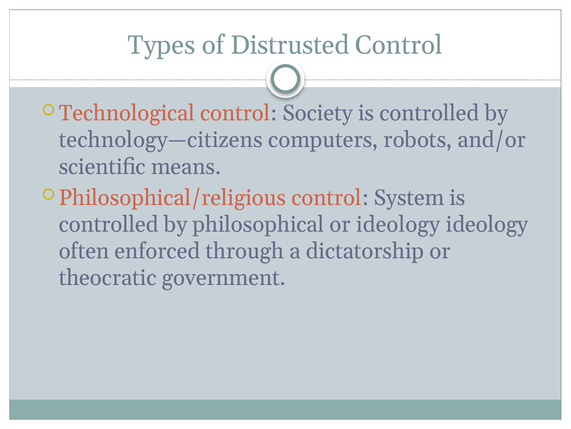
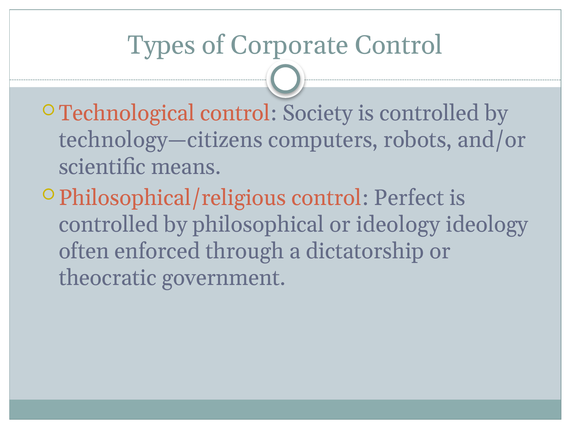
Distrusted: Distrusted -> Corporate (290, 45)
System: System -> Perfect (409, 197)
